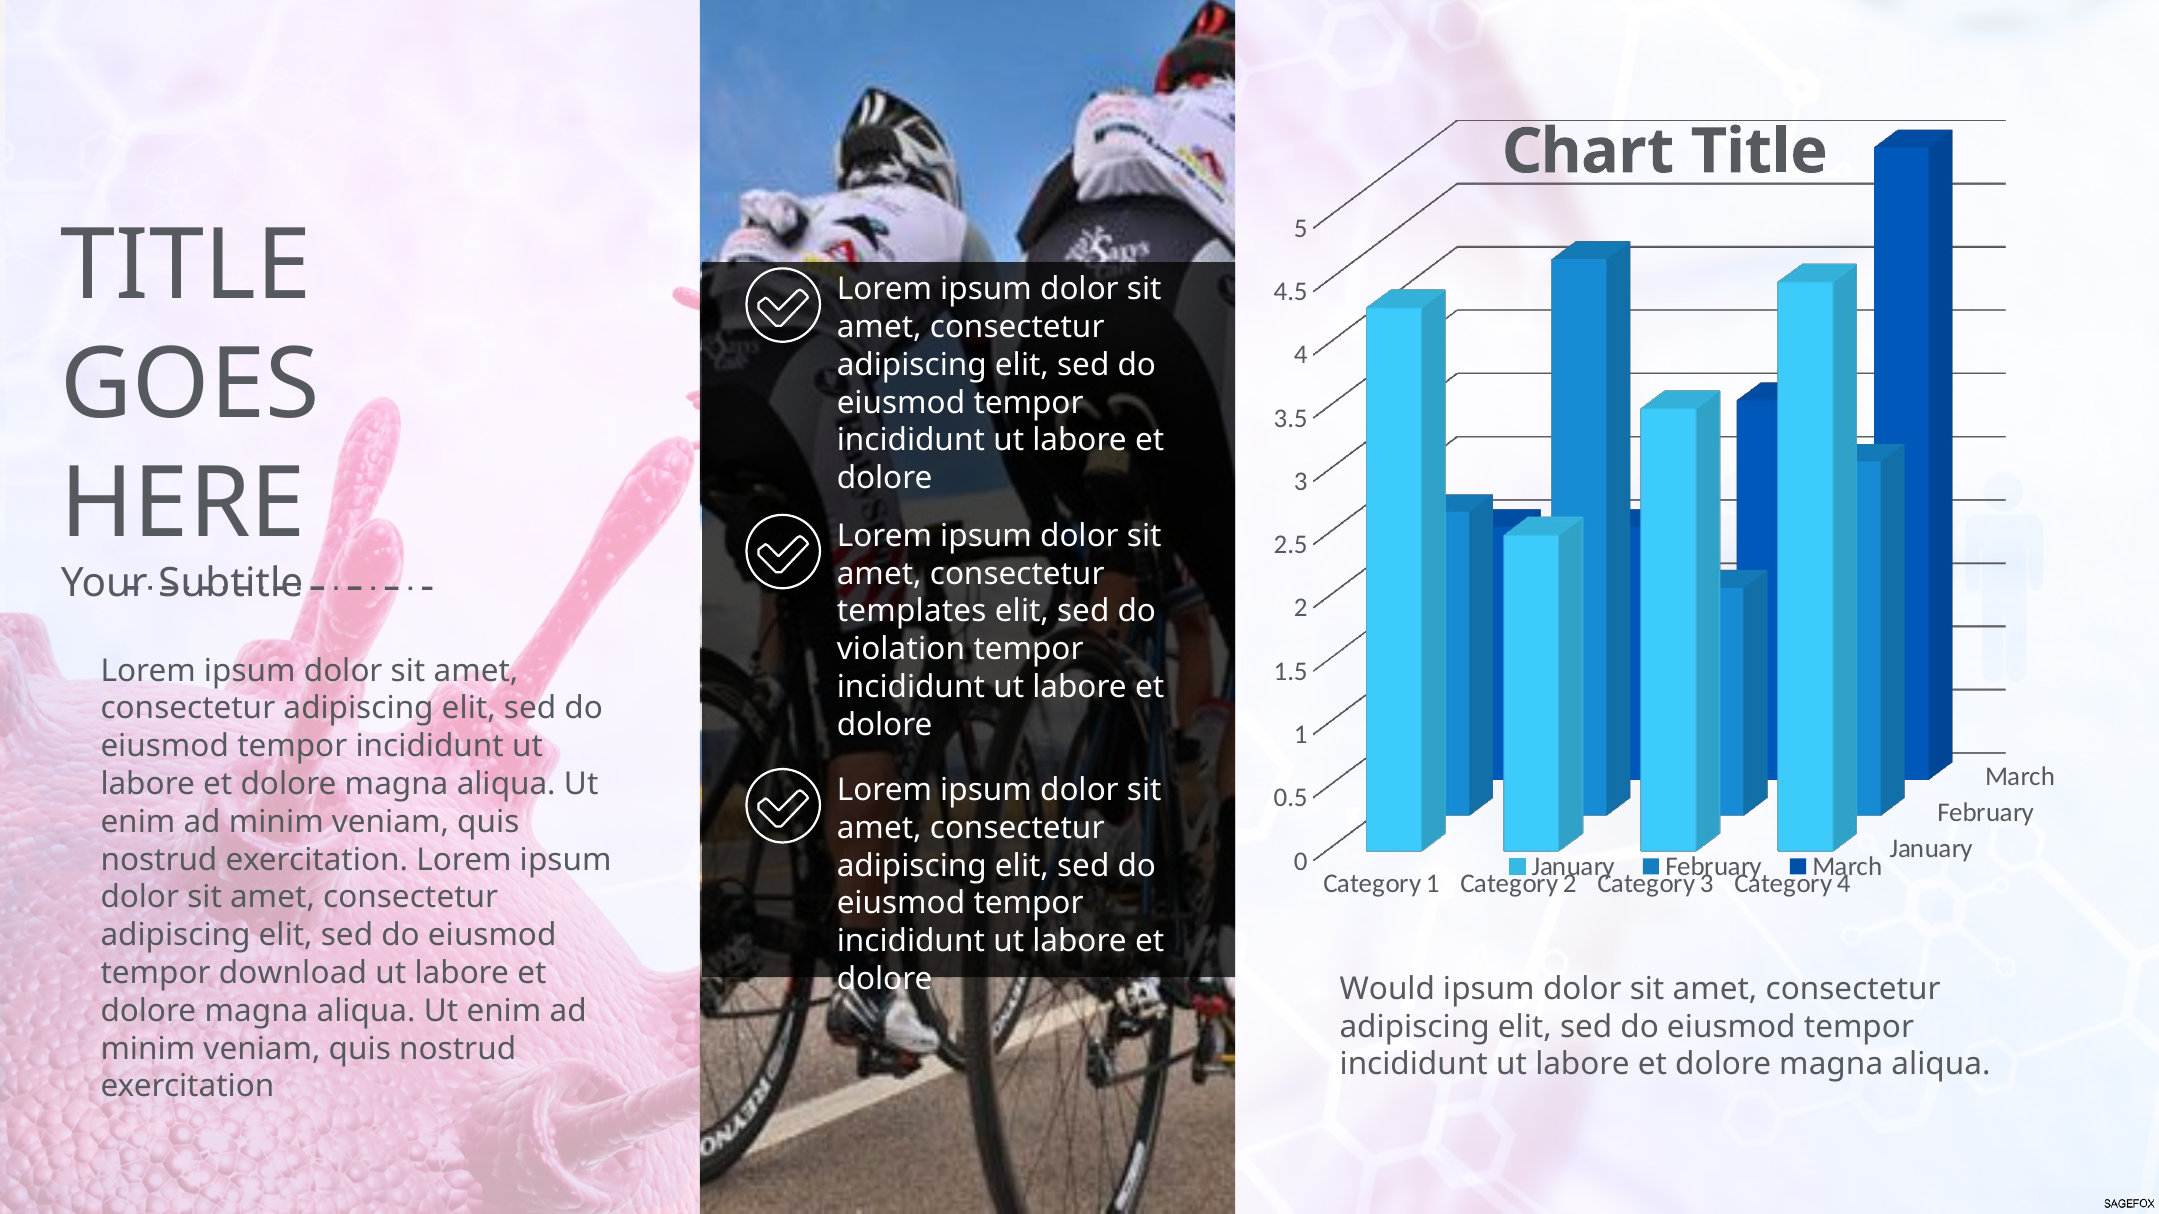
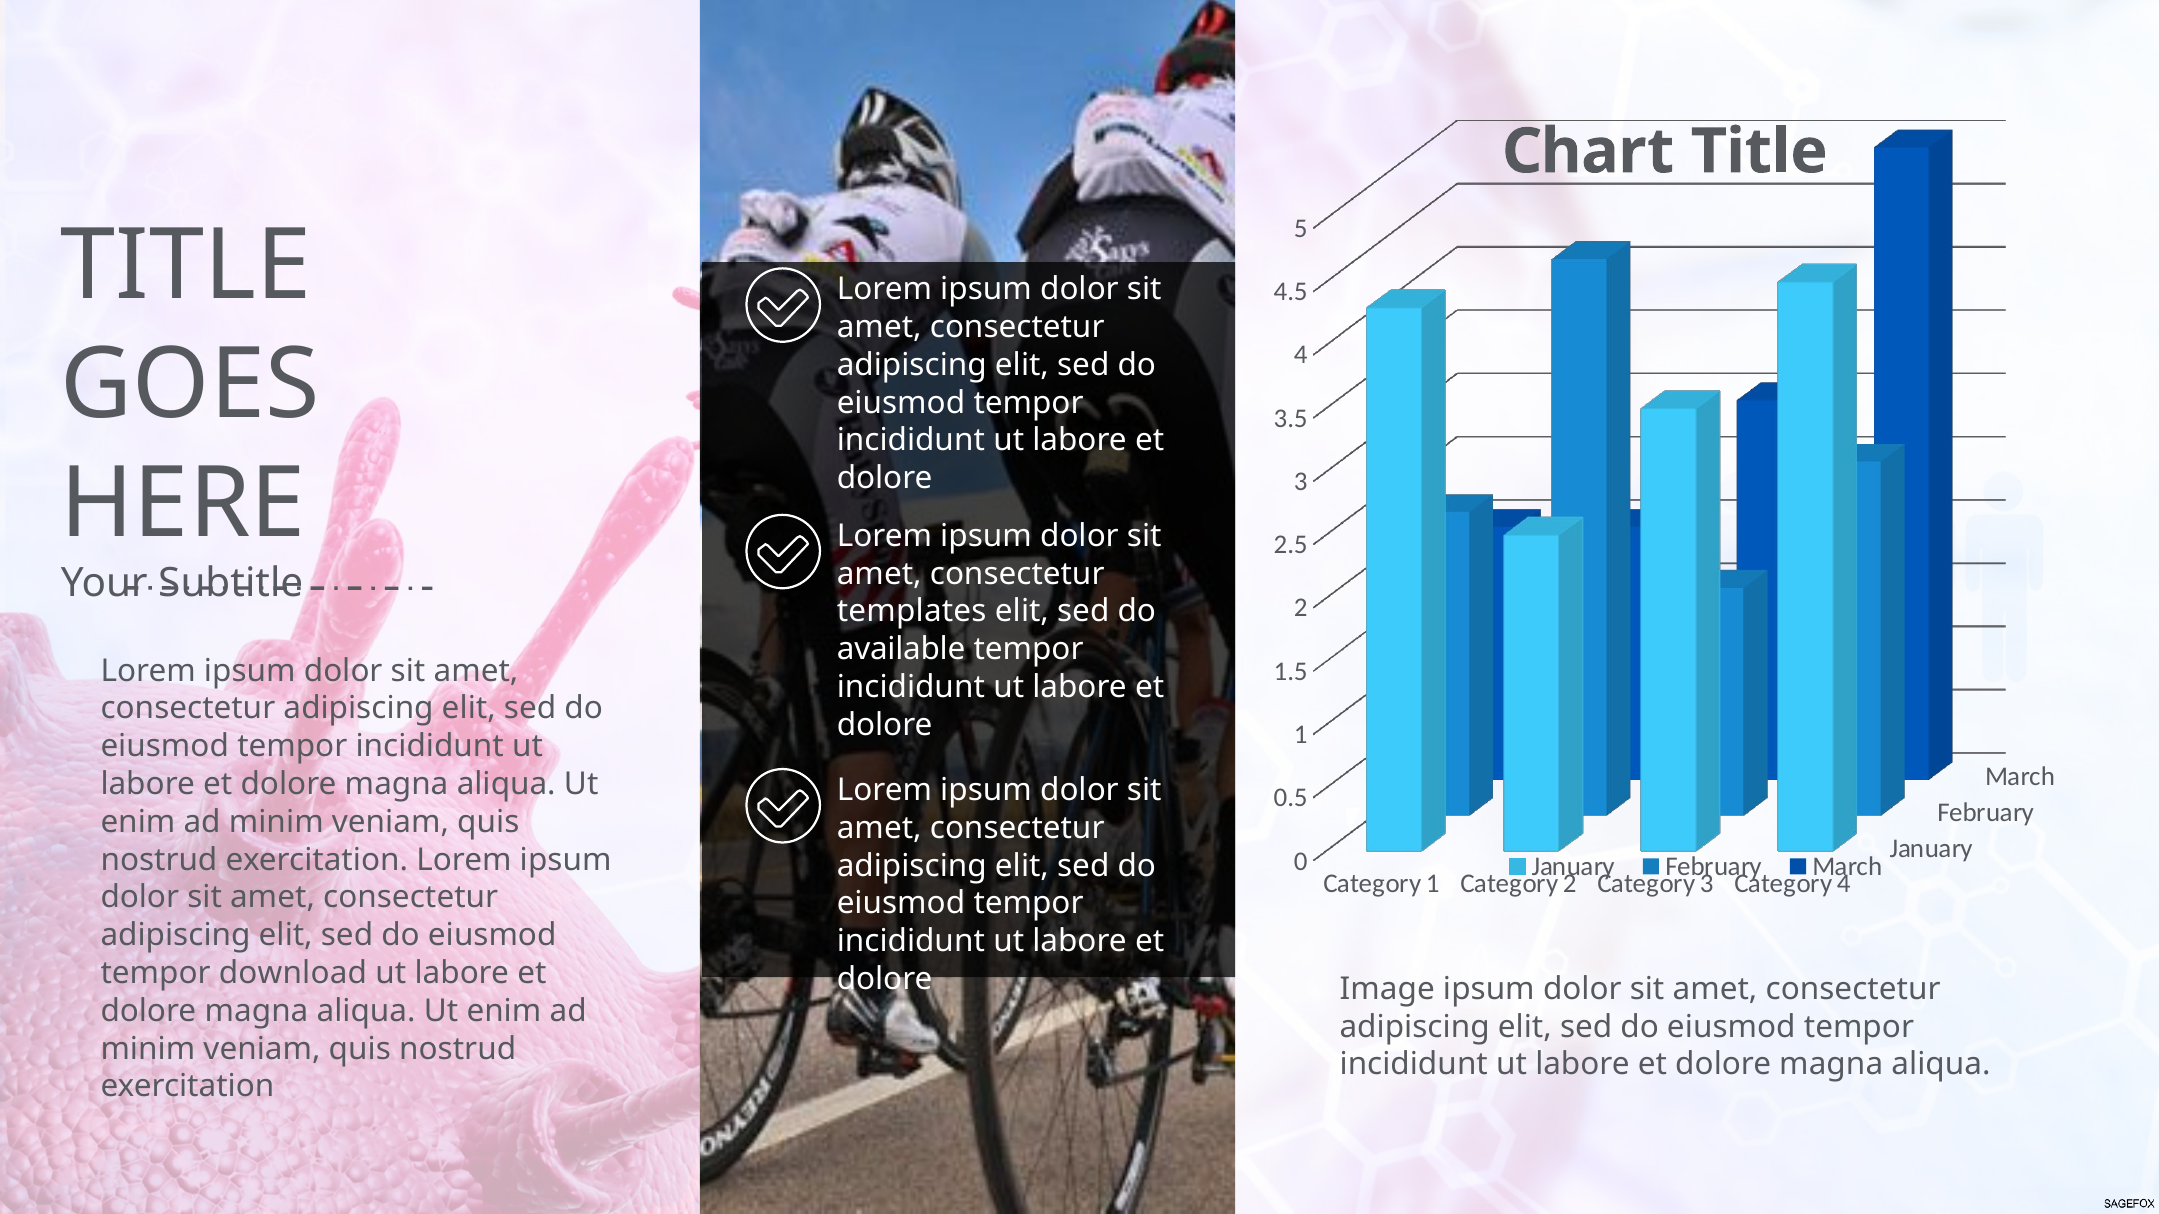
violation: violation -> available (901, 650)
Would: Would -> Image (1387, 989)
